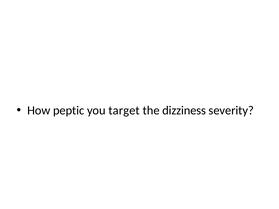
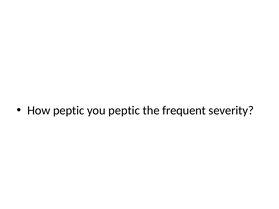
you target: target -> peptic (124, 111)
dizziness: dizziness -> frequent (184, 111)
